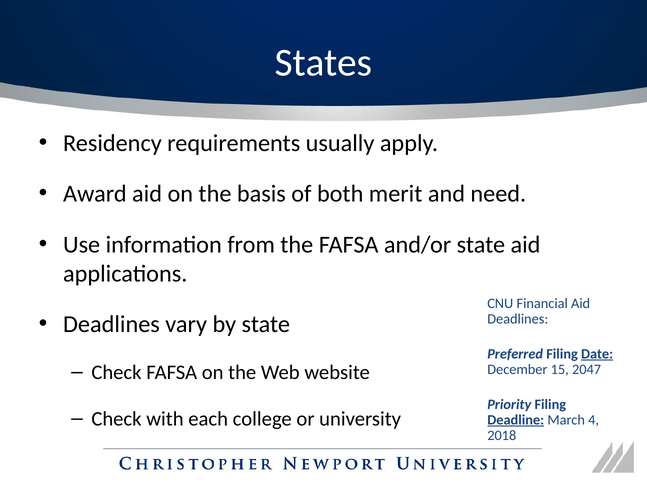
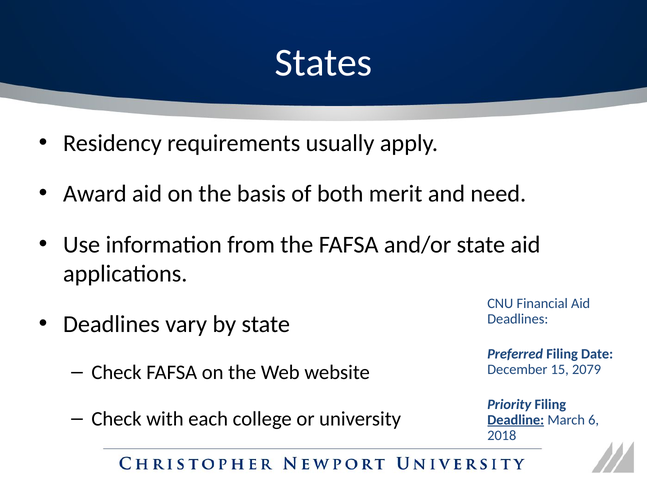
Date underline: present -> none (597, 354)
2047: 2047 -> 2079 (587, 370)
4: 4 -> 6 (594, 420)
